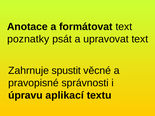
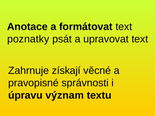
spustit: spustit -> získají (66, 71)
aplikací: aplikací -> význam (65, 95)
